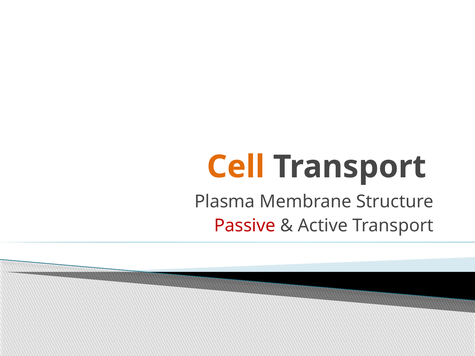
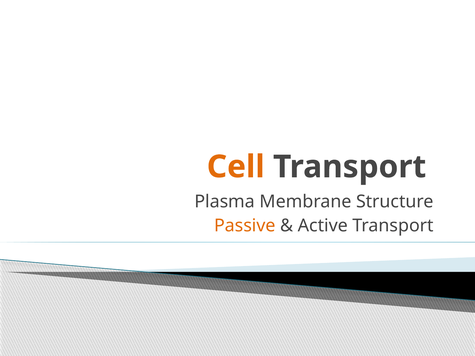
Passive colour: red -> orange (245, 226)
